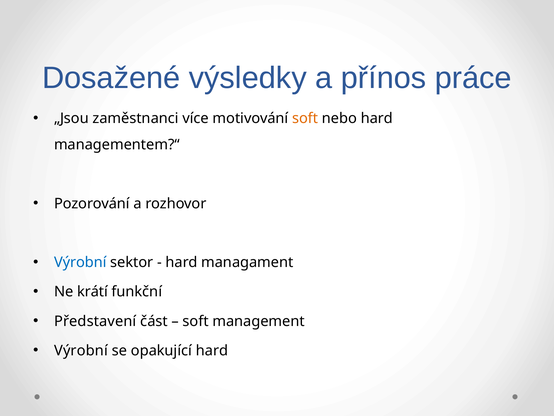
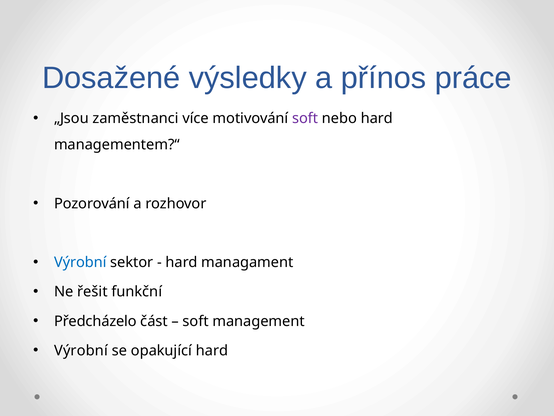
soft colour: orange -> purple (305, 118)
krátí: krátí -> řešit (92, 291)
Představení: Představení -> Předcházelo (95, 321)
